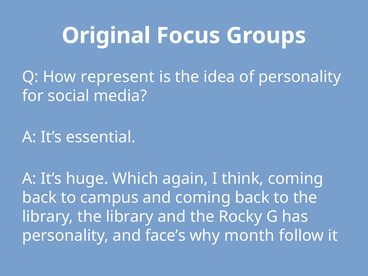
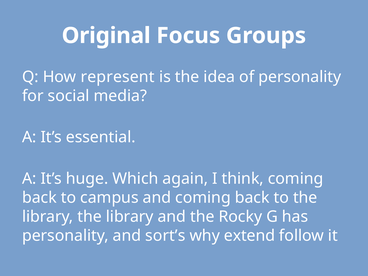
face’s: face’s -> sort’s (165, 236)
month: month -> extend (249, 236)
